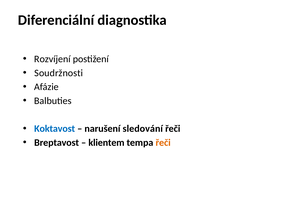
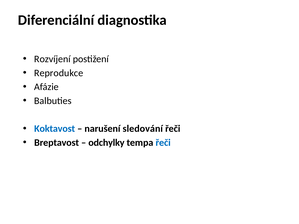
Soudržnosti: Soudržnosti -> Reprodukce (59, 73)
klientem: klientem -> odchylky (106, 143)
řeči colour: orange -> blue (163, 143)
